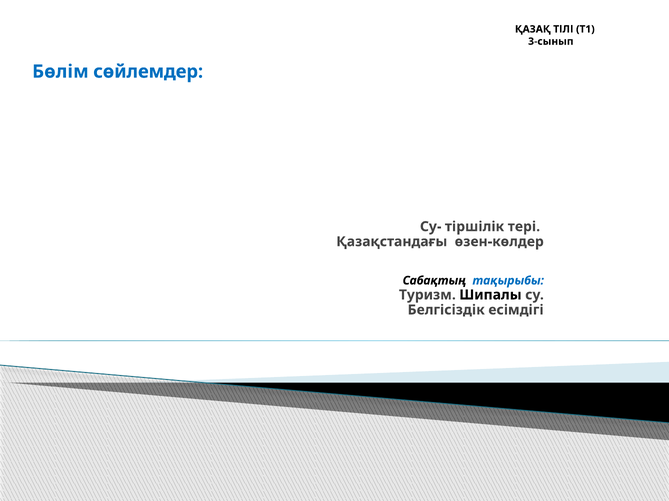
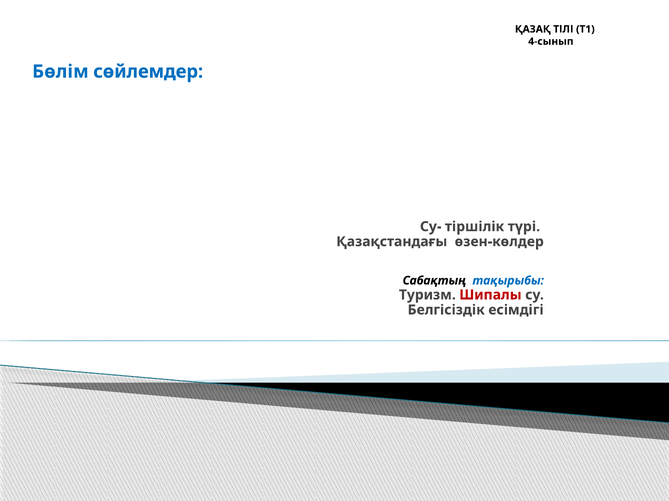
3-сынып: 3-сынып -> 4-сынып (551, 41)
тері: тері -> түрі (524, 227)
Шипалы colour: black -> red (490, 295)
